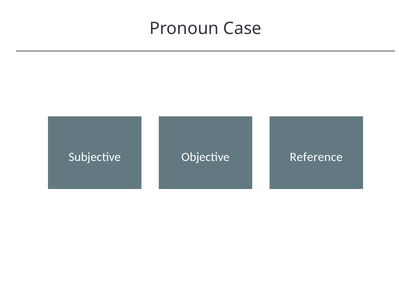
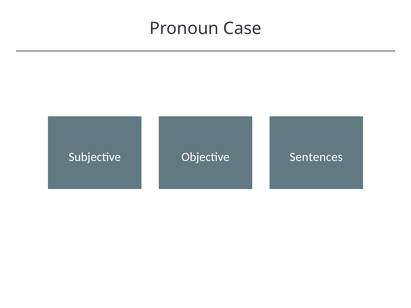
Reference: Reference -> Sentences (316, 157)
